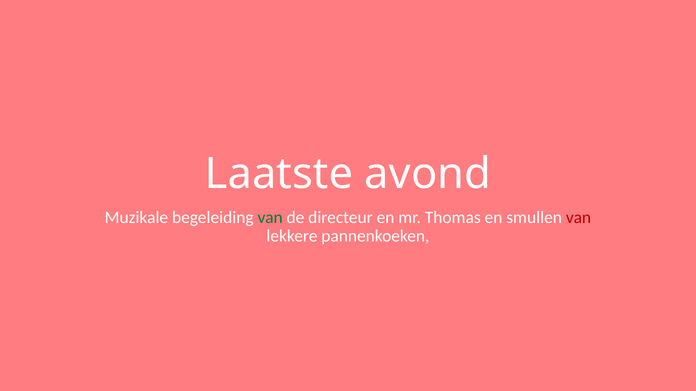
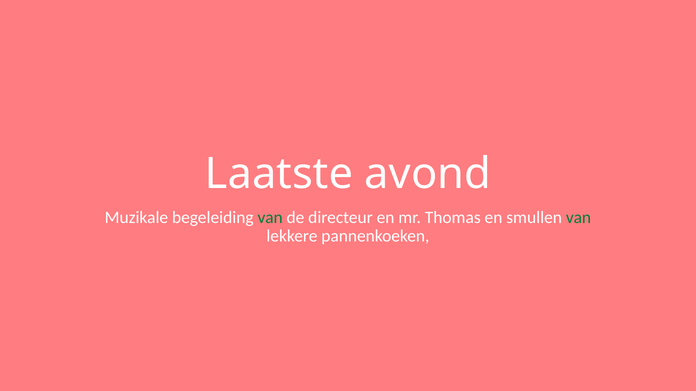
van colour: red -> green (578, 218)
